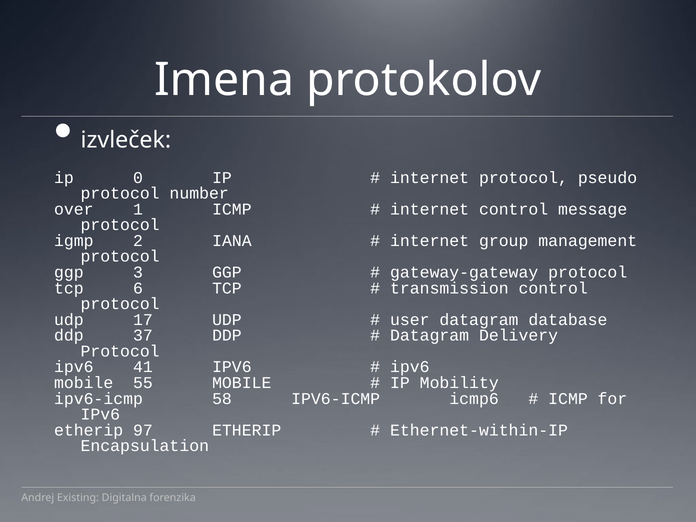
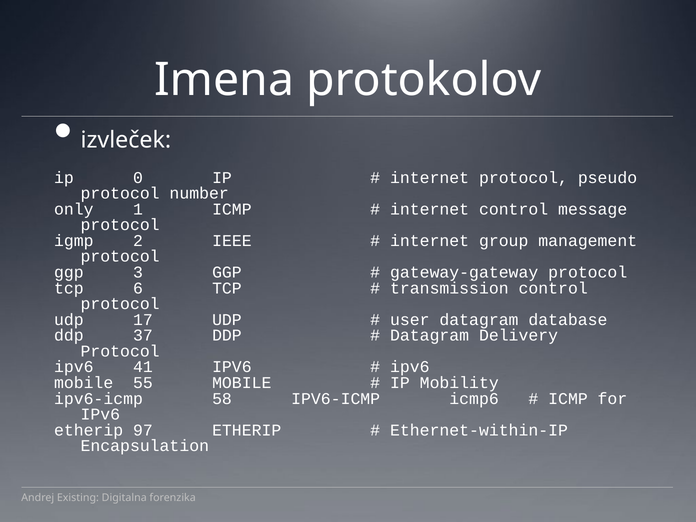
over: over -> only (74, 209)
IANA: IANA -> IEEE (232, 241)
